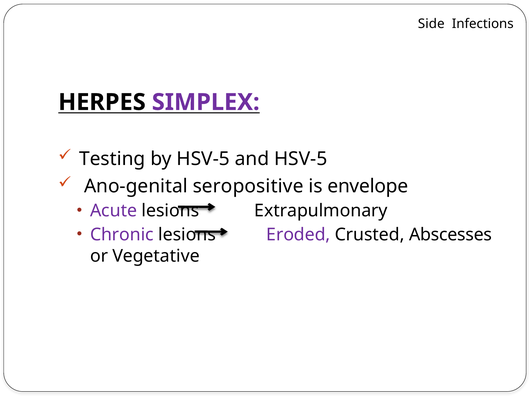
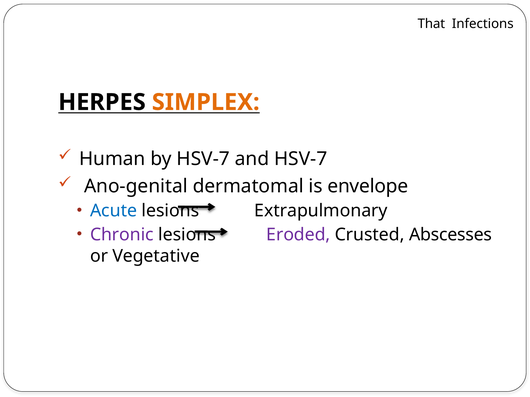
Side: Side -> That (431, 24)
SIMPLEX colour: purple -> orange (206, 102)
Testing: Testing -> Human (112, 159)
by HSV-5: HSV-5 -> HSV-7 (203, 159)
and HSV-5: HSV-5 -> HSV-7 (301, 159)
seropositive: seropositive -> dermatomal (248, 186)
Acute colour: purple -> blue (114, 211)
